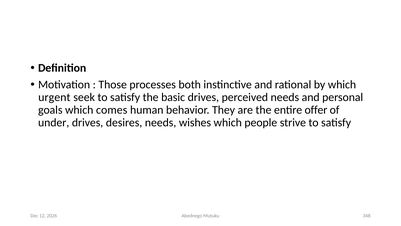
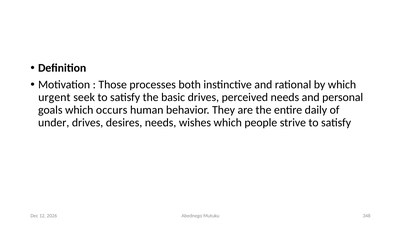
comes: comes -> occurs (112, 110)
offer: offer -> daily (316, 110)
